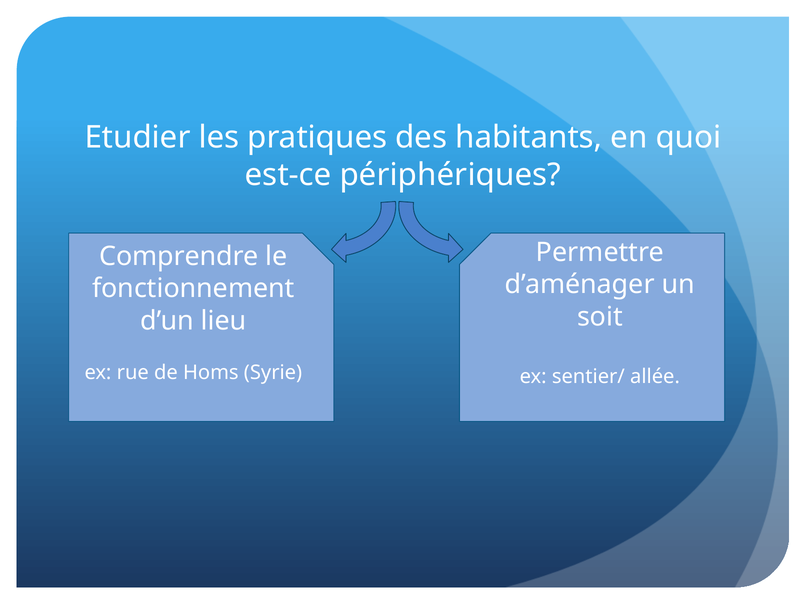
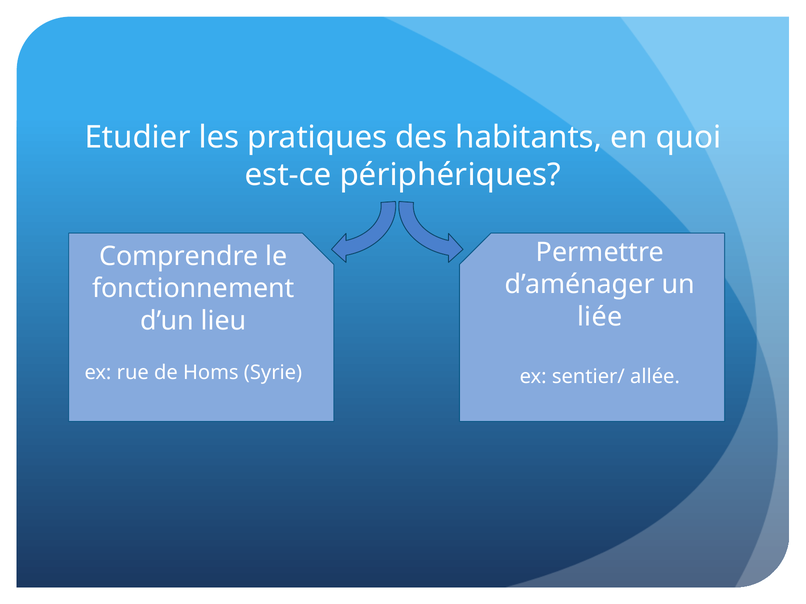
soit: soit -> liée (600, 317)
